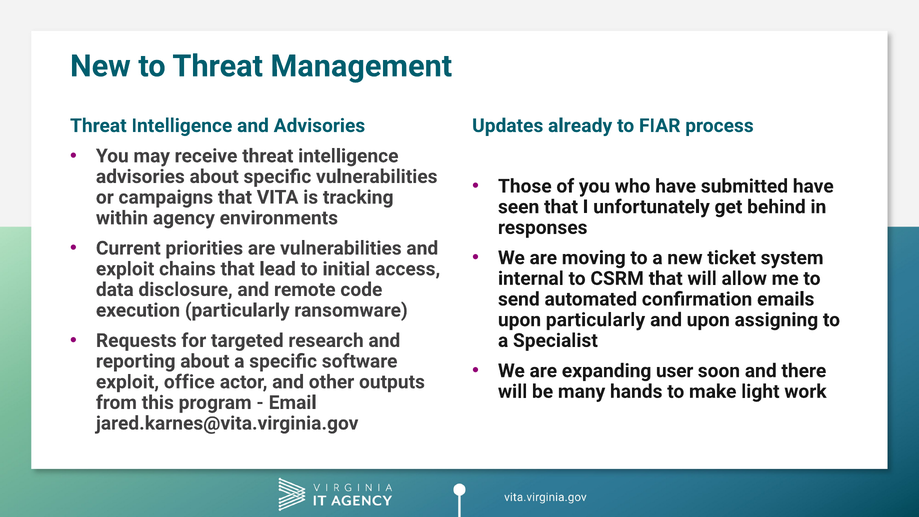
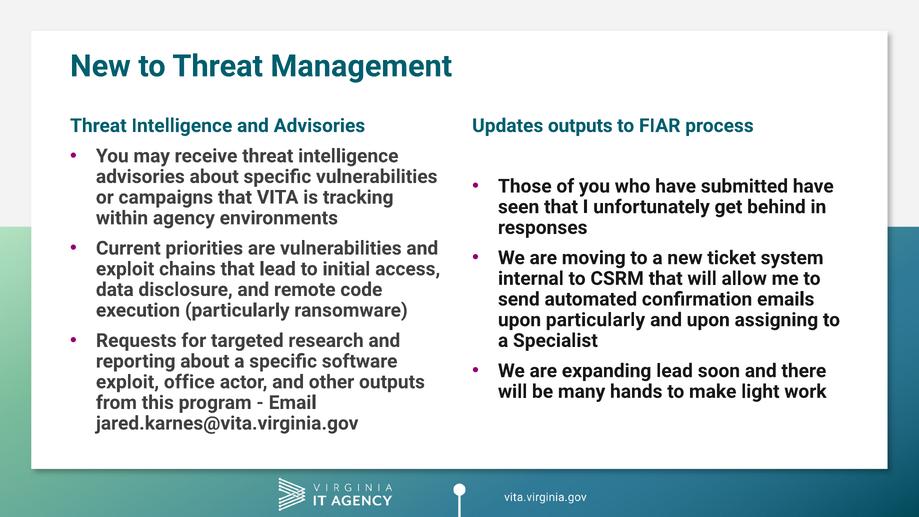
Updates already: already -> outputs (580, 126)
expanding user: user -> lead (675, 371)
